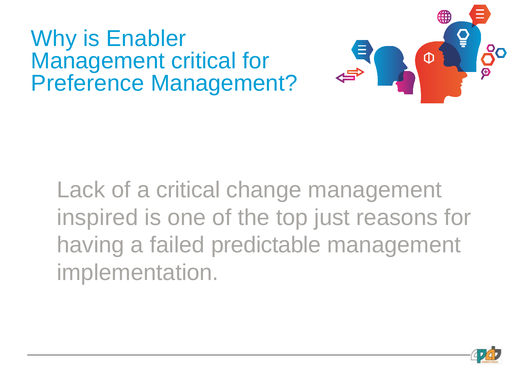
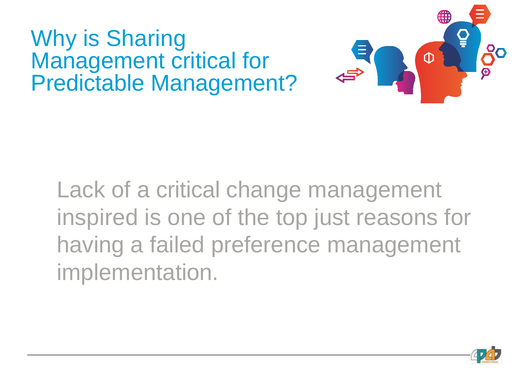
Enabler: Enabler -> Sharing (146, 39)
Preference: Preference -> Predictable (88, 83)
predictable: predictable -> preference (266, 245)
